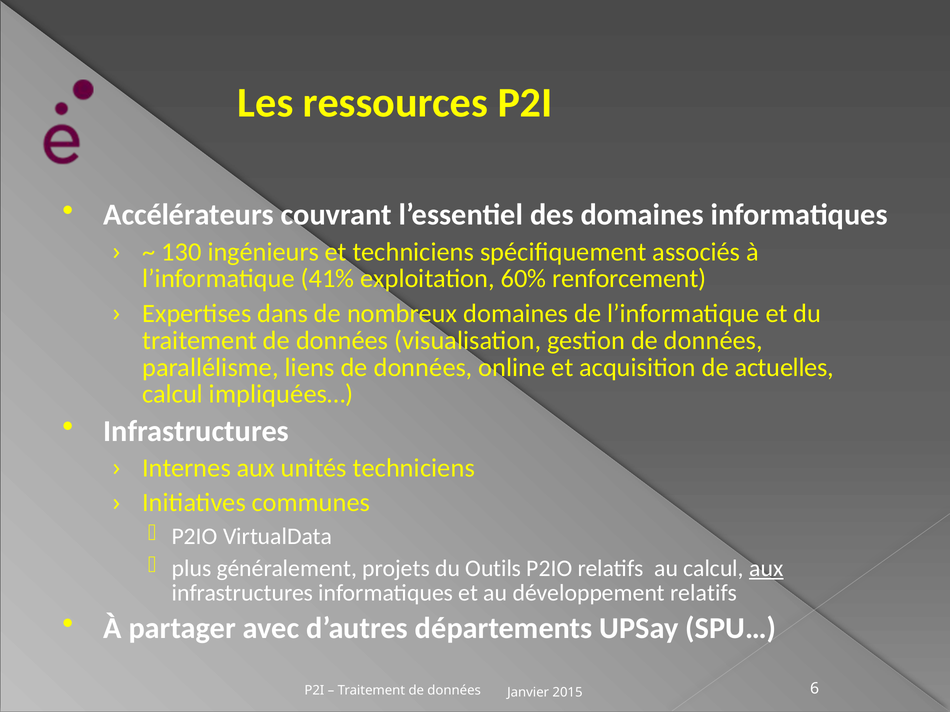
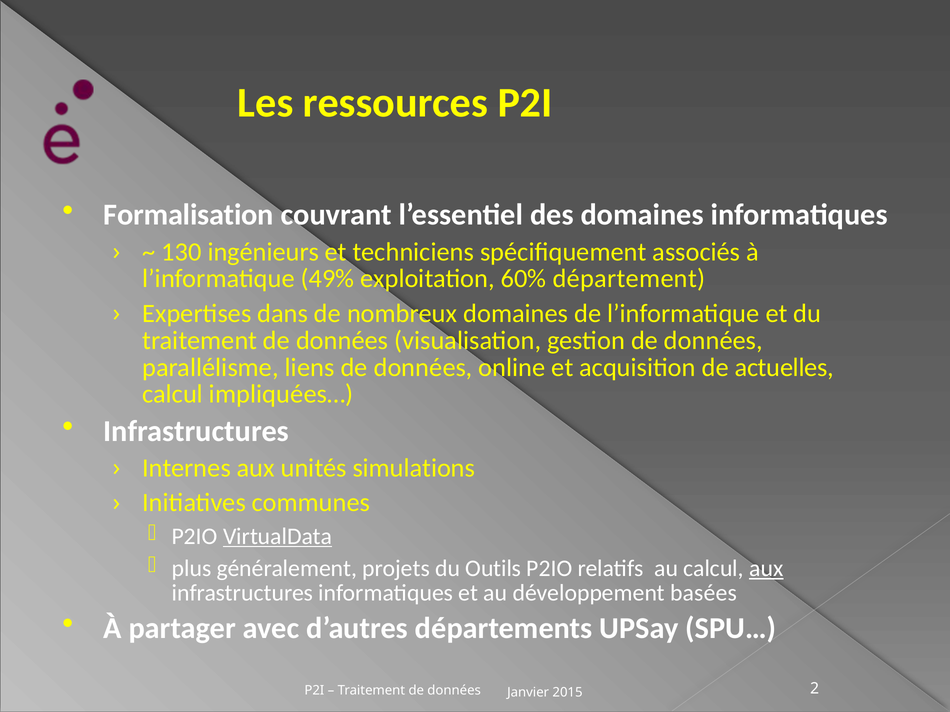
Accélérateurs: Accélérateurs -> Formalisation (189, 215)
41%: 41% -> 49% (328, 279)
renforcement: renforcement -> département (629, 279)
unités techniciens: techniciens -> simulations (414, 468)
VirtualData underline: none -> present (278, 537)
développement relatifs: relatifs -> basées (704, 593)
6: 6 -> 2 (815, 689)
